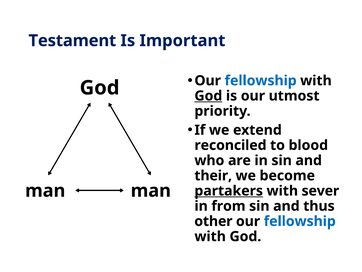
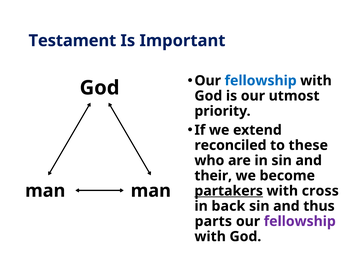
God underline: present -> none (208, 96)
blood: blood -> these (308, 145)
sever: sever -> cross (320, 191)
from: from -> back (228, 206)
other: other -> parts (213, 221)
fellowship colour: blue -> purple (300, 221)
